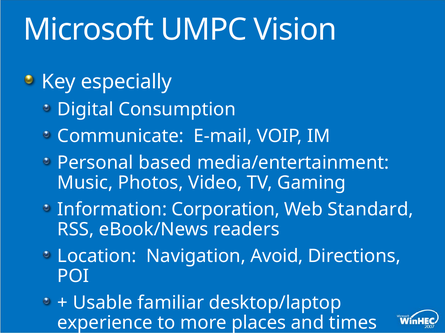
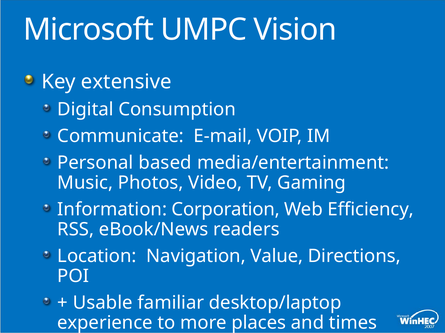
especially: especially -> extensive (126, 82)
Standard: Standard -> Efficiency (371, 210)
Avoid: Avoid -> Value (277, 257)
